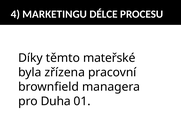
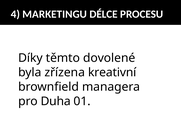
mateřské: mateřské -> dovolené (109, 58)
pracovní: pracovní -> kreativní (112, 73)
